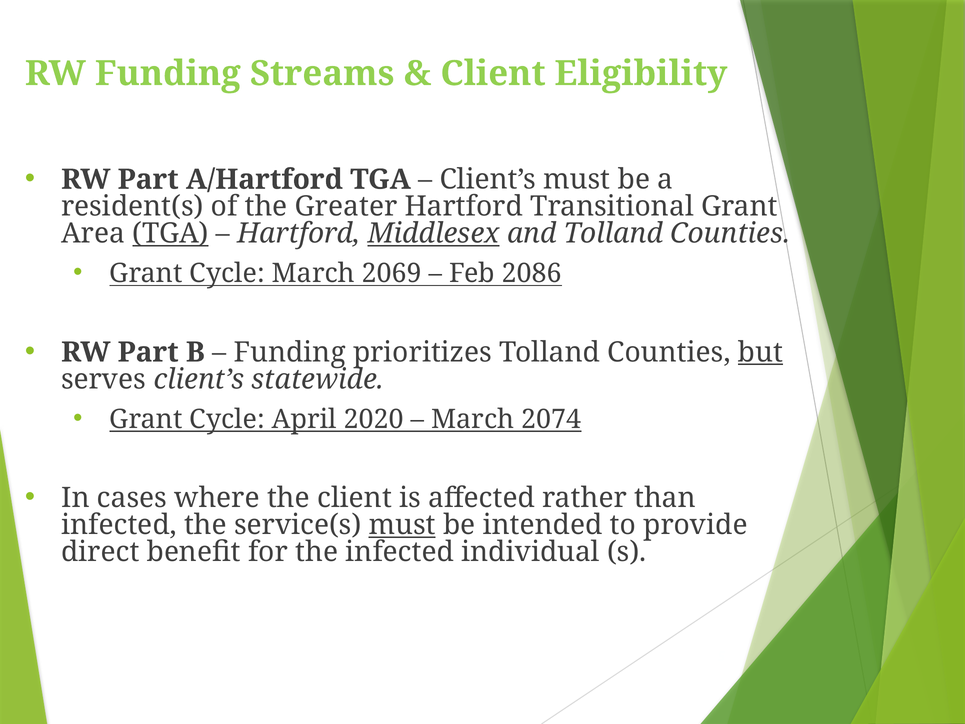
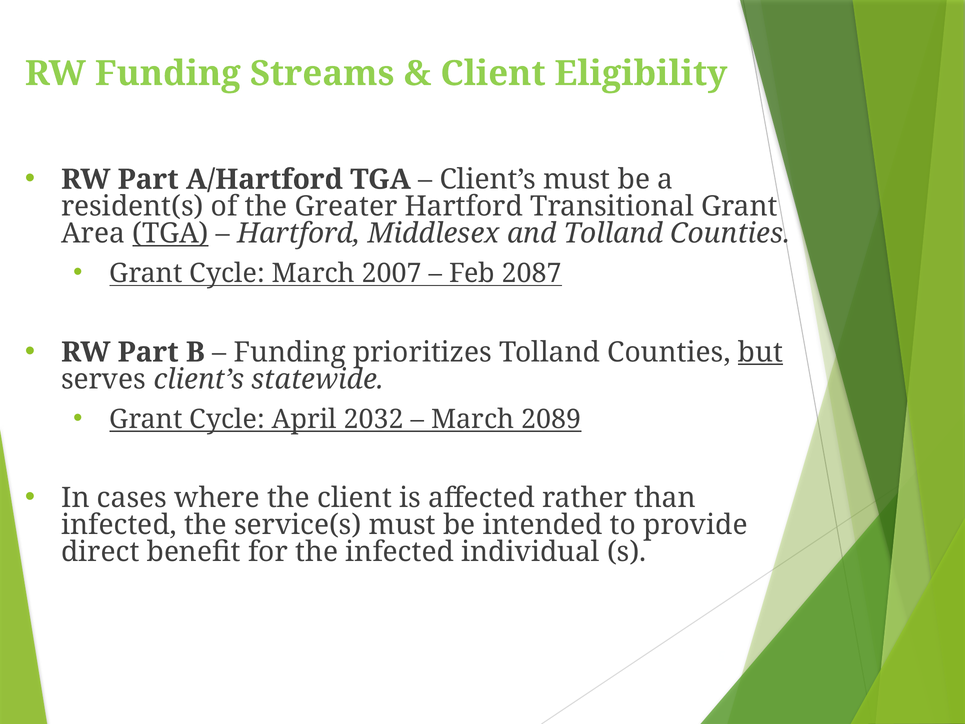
Middlesex underline: present -> none (434, 233)
2069: 2069 -> 2007 (392, 273)
2086: 2086 -> 2087 (532, 273)
2020: 2020 -> 2032 (374, 419)
2074: 2074 -> 2089 (551, 419)
must underline: present -> none (402, 525)
